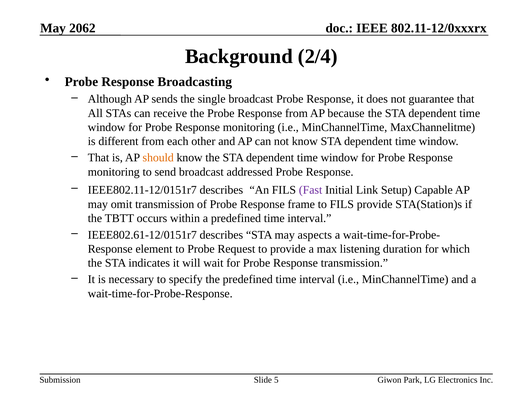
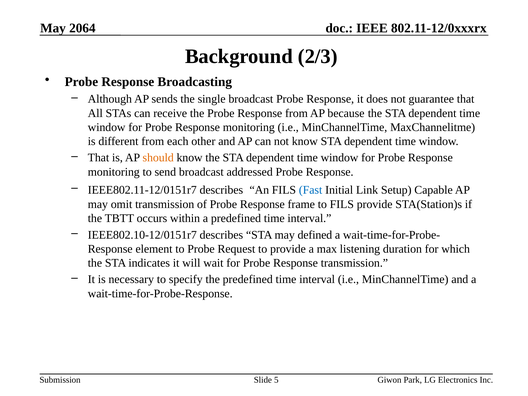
2062: 2062 -> 2064 (82, 28)
2/4: 2/4 -> 2/3 (318, 56)
Fast colour: purple -> blue (311, 190)
IEEE802.61-12/0151r7: IEEE802.61-12/0151r7 -> IEEE802.10-12/0151r7 (142, 235)
aspects: aspects -> defined (315, 235)
